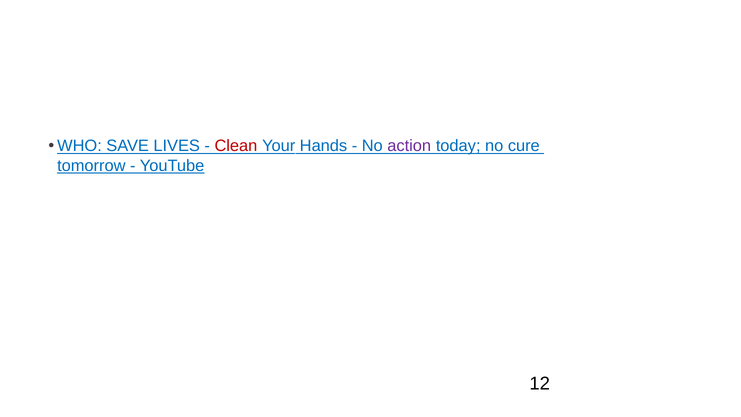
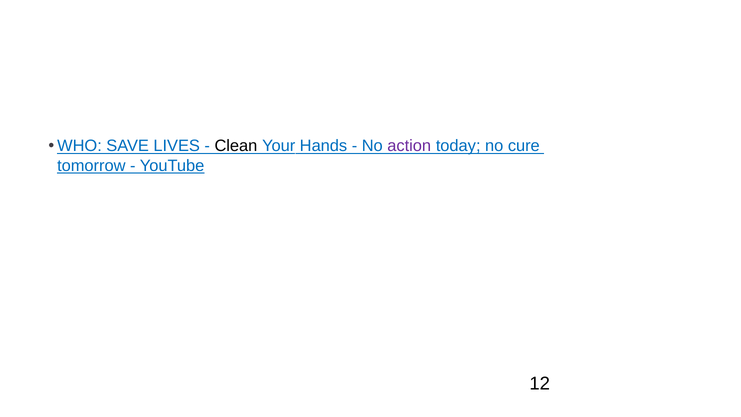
Clean colour: red -> black (236, 146)
